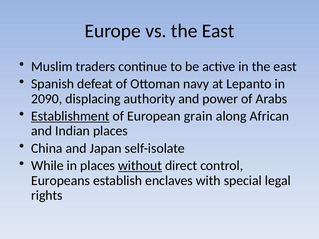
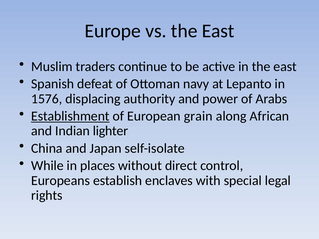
2090: 2090 -> 1576 (47, 99)
Indian places: places -> lighter (110, 131)
without underline: present -> none (140, 166)
